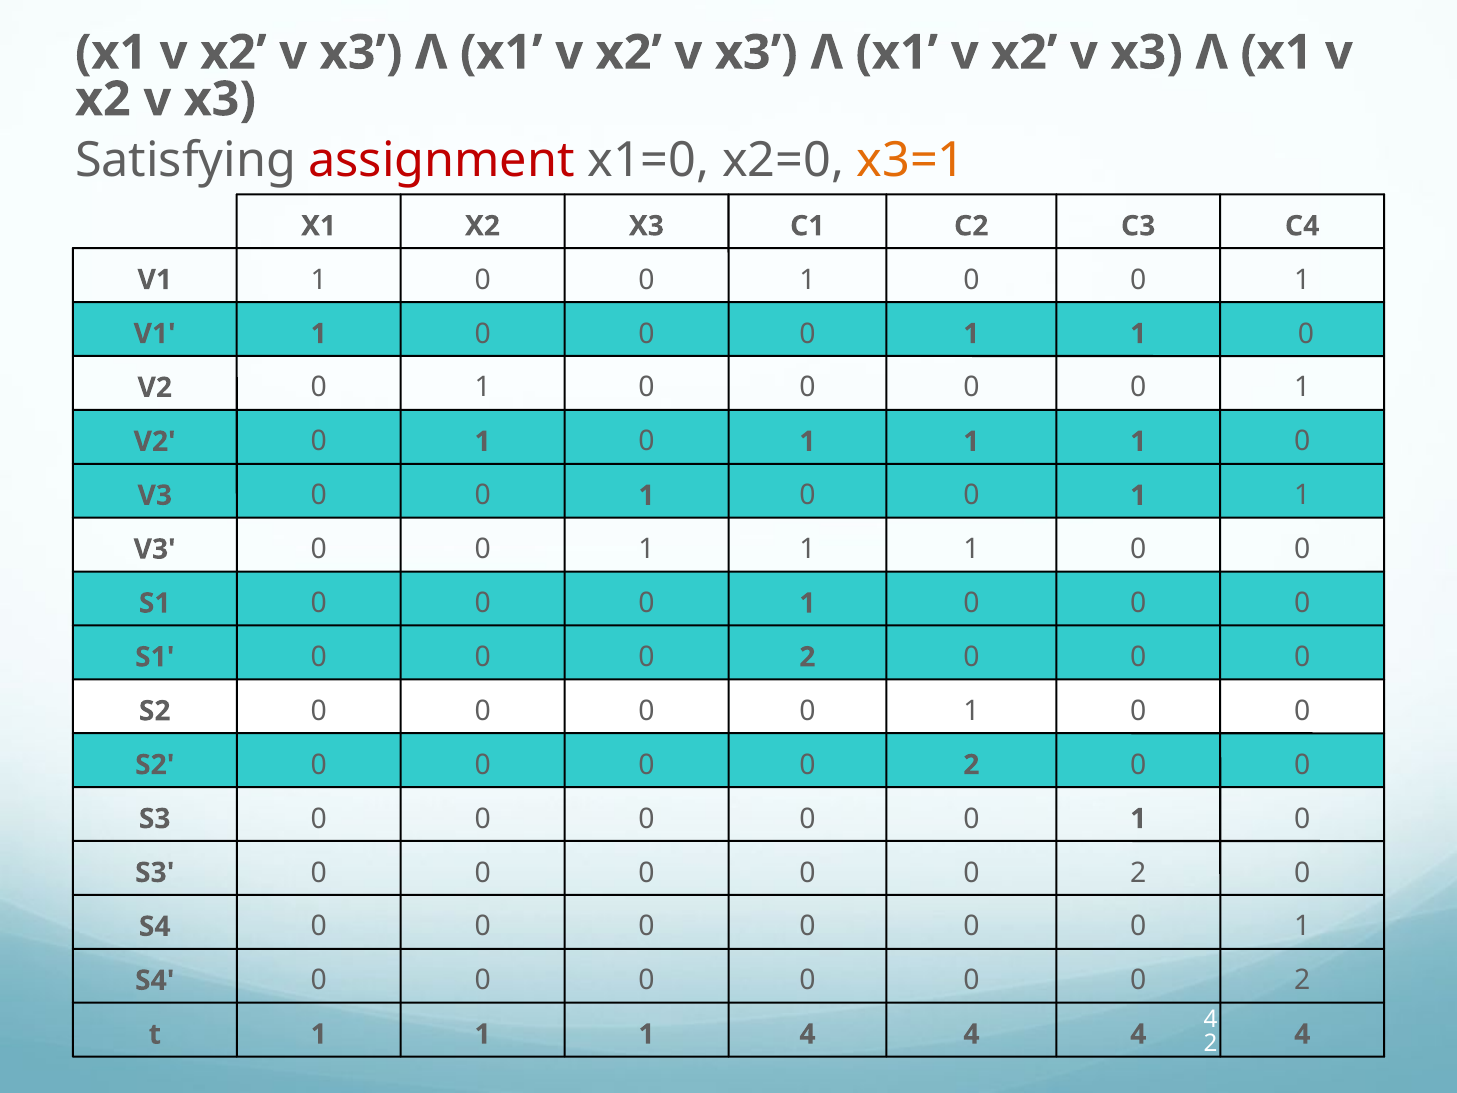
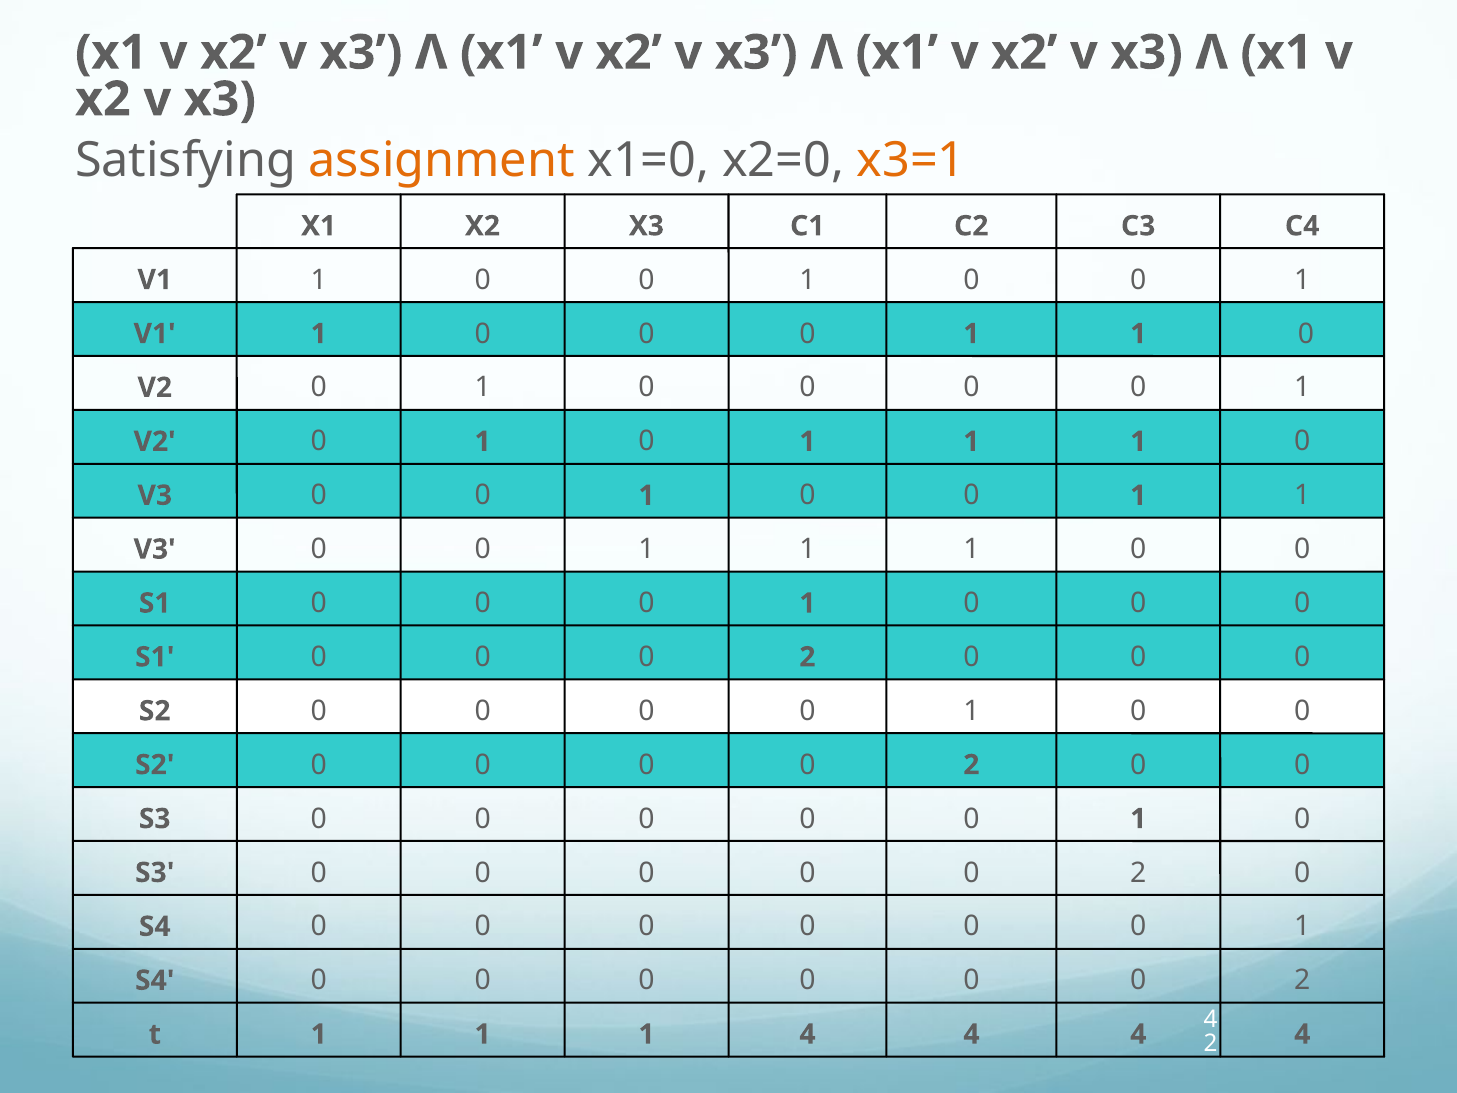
assignment colour: red -> orange (442, 160)
